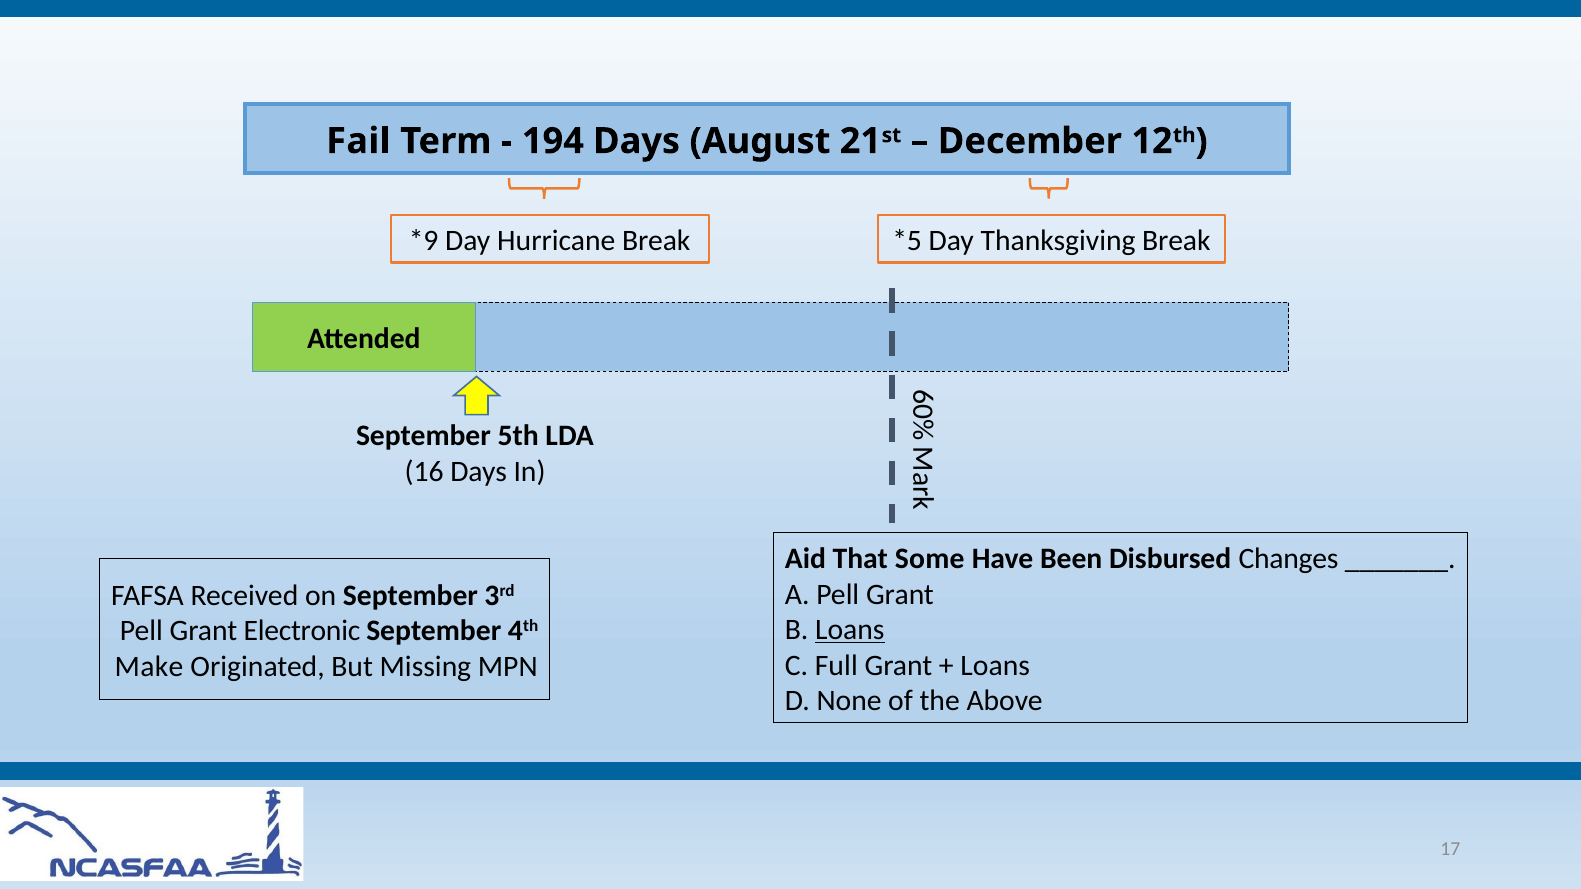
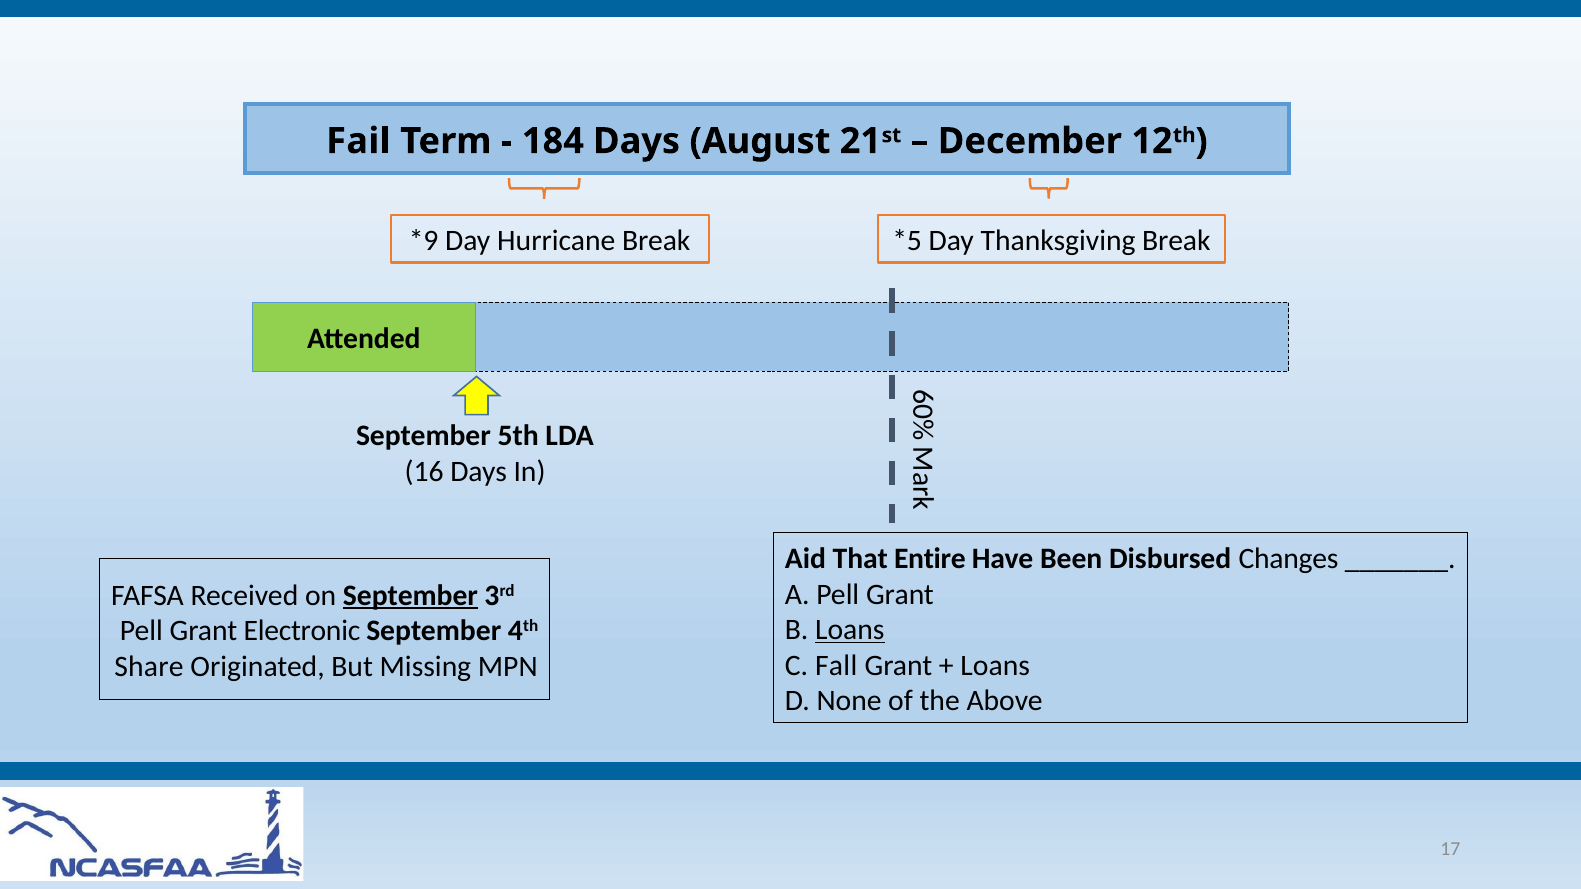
194: 194 -> 184 (553, 141)
Some: Some -> Entire (930, 559)
September underline: none -> present (410, 596)
Full: Full -> Fall (836, 666)
Make: Make -> Share (149, 667)
